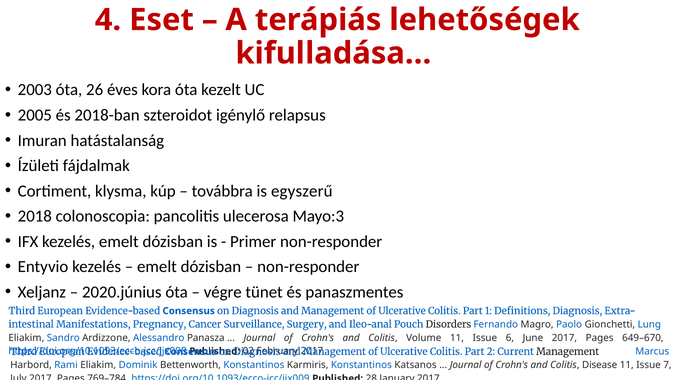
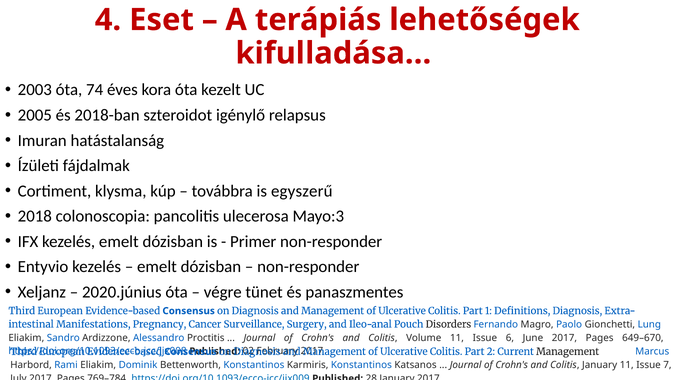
26: 26 -> 74 (95, 90)
Panasza: Panasza -> Proctitis (206, 337)
Colitis Disease: Disease -> January (600, 365)
